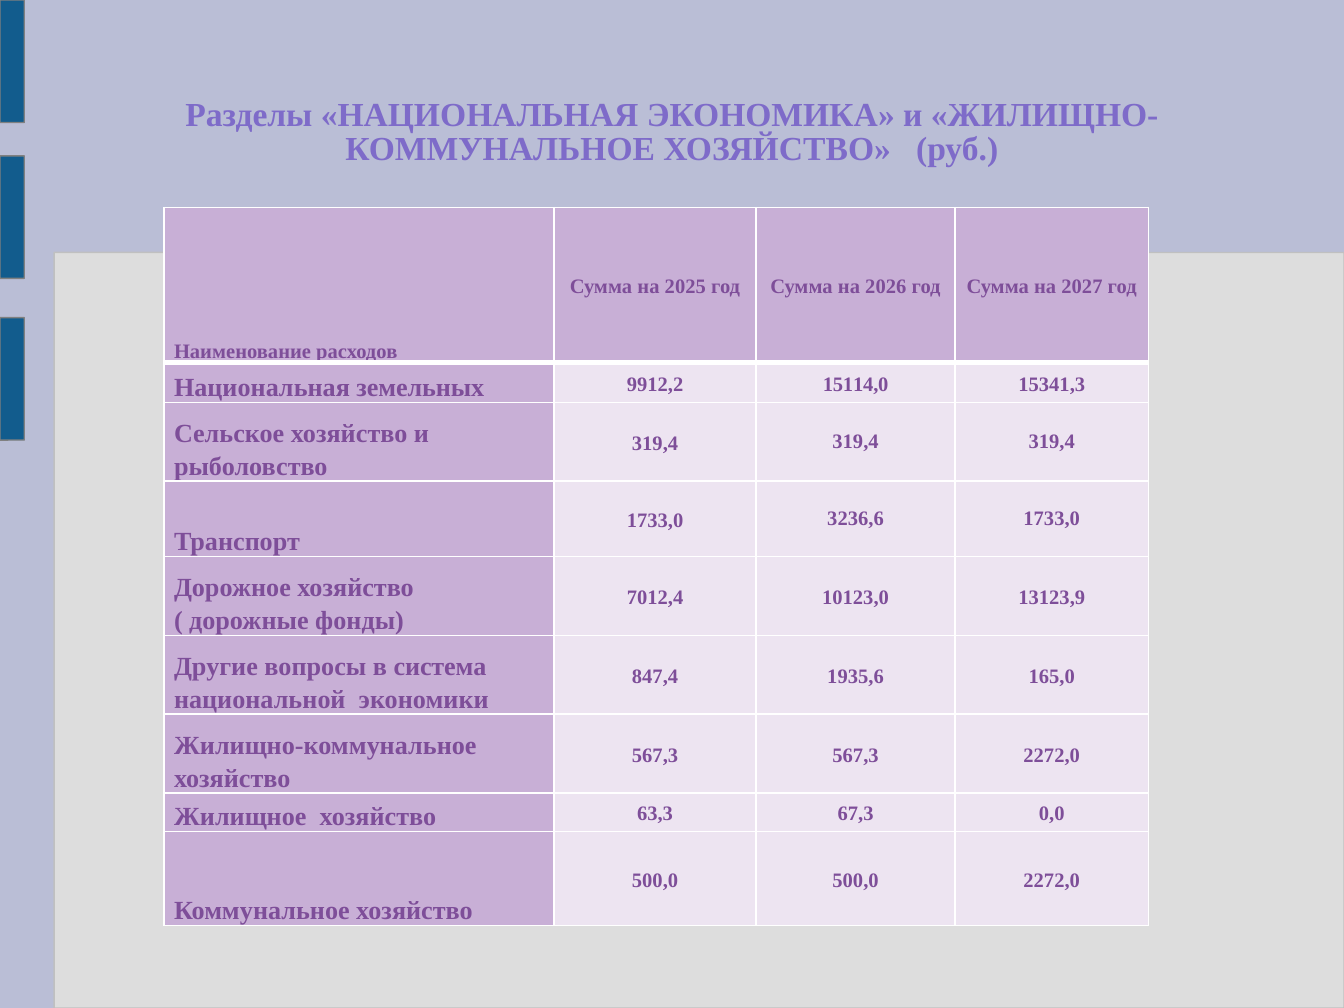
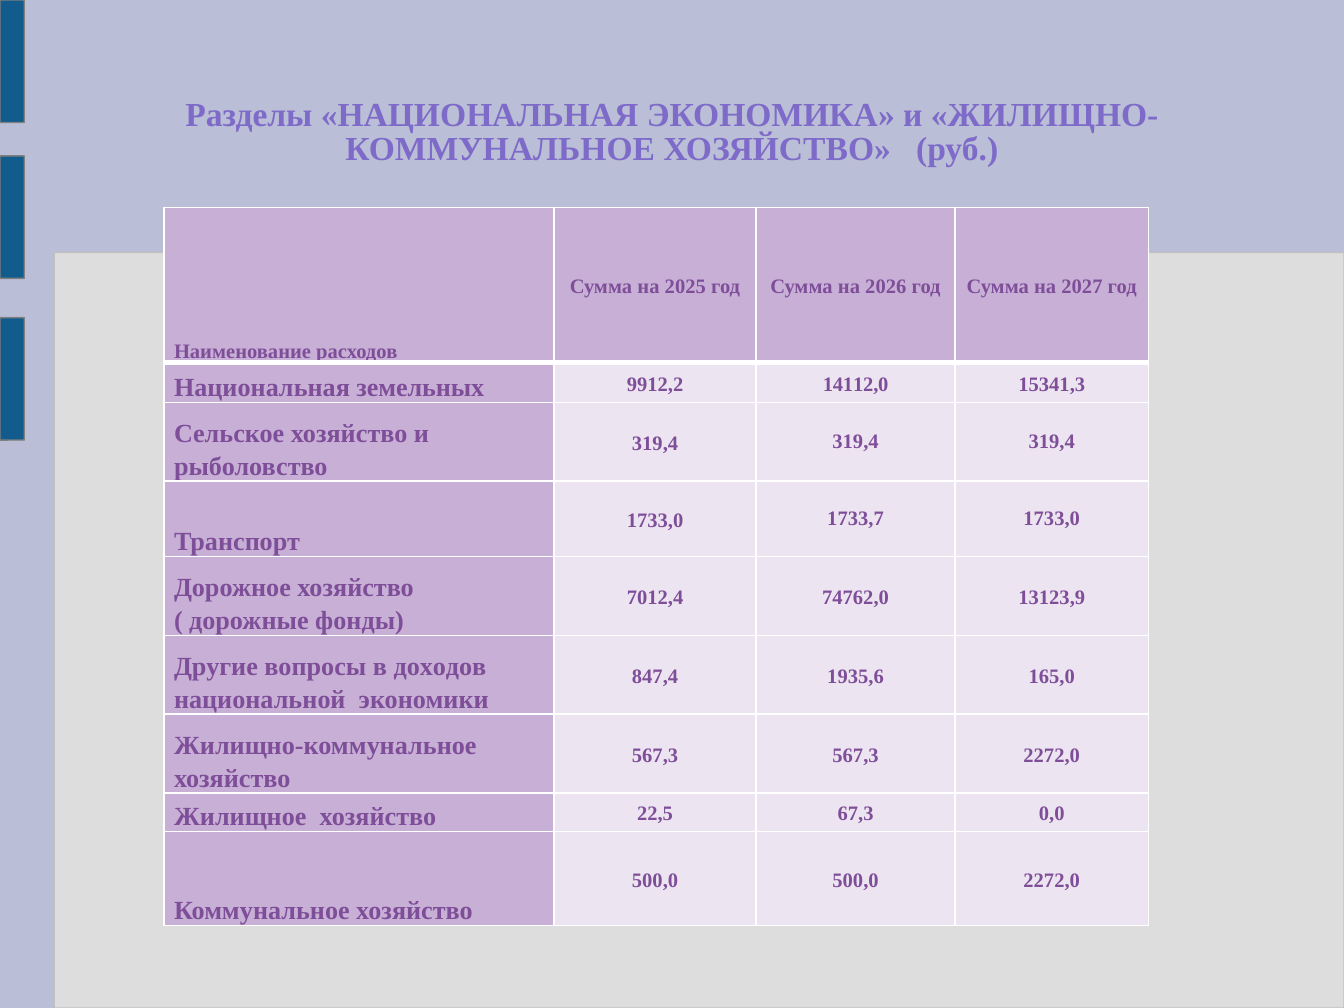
15114,0: 15114,0 -> 14112,0 (856, 384)
3236,6: 3236,6 -> 1733,7 (856, 519)
10123,0: 10123,0 -> 74762,0 (855, 598)
система: система -> доходов (440, 667)
63,3: 63,3 -> 22,5 (655, 814)
